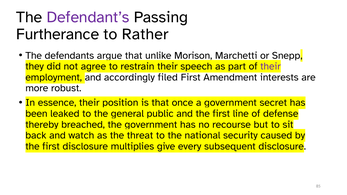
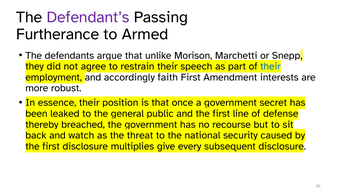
Rather: Rather -> Armed (145, 34)
their colour: purple -> blue (271, 66)
filed: filed -> faith (168, 77)
